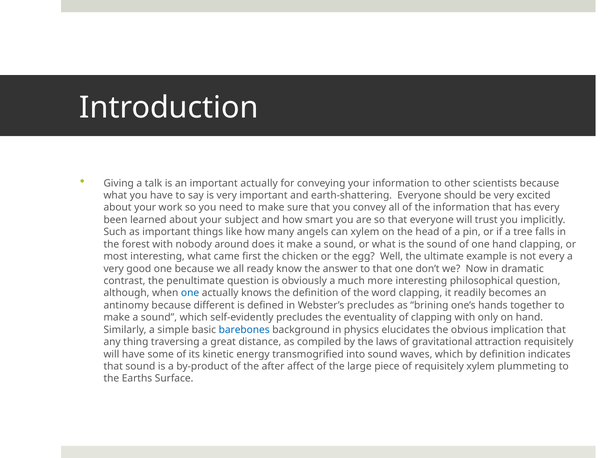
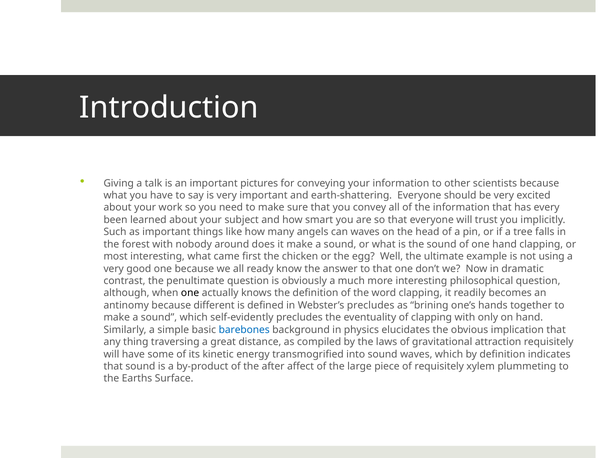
important actually: actually -> pictures (259, 183)
can xylem: xylem -> waves (365, 232)
not every: every -> using (552, 257)
one colour: blue -> black (190, 293)
